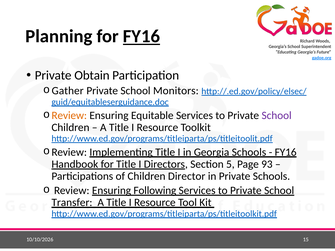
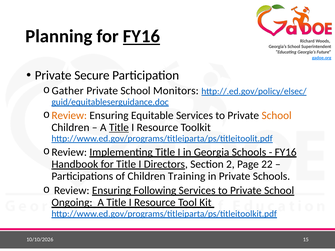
Obtain: Obtain -> Secure (92, 75)
School colour: purple -> orange (277, 116)
Title underline: none -> present (119, 128)
5: 5 -> 2 (230, 164)
93: 93 -> 22 (267, 164)
Director: Director -> Training (187, 176)
Transfer: Transfer -> Ongoing (72, 203)
